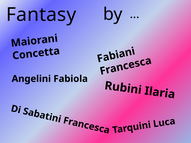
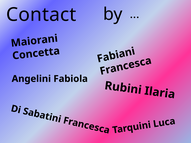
Fantasy: Fantasy -> Contact (41, 15)
